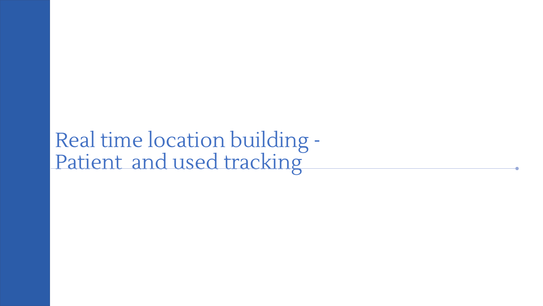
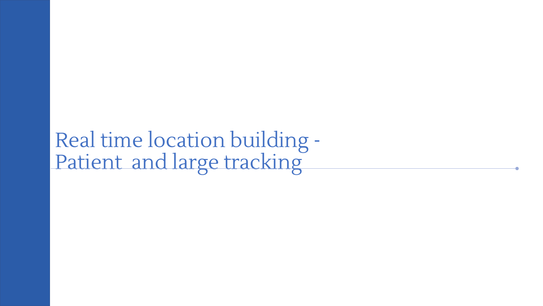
used: used -> large (196, 162)
